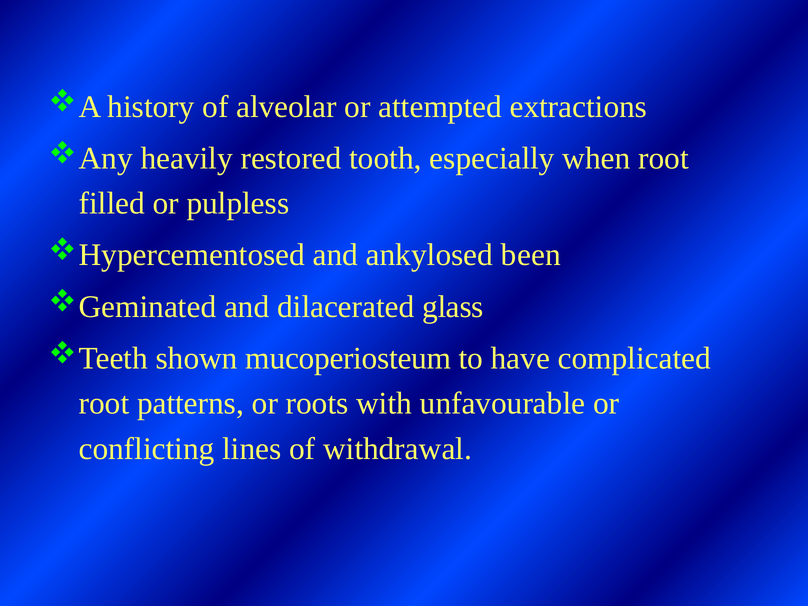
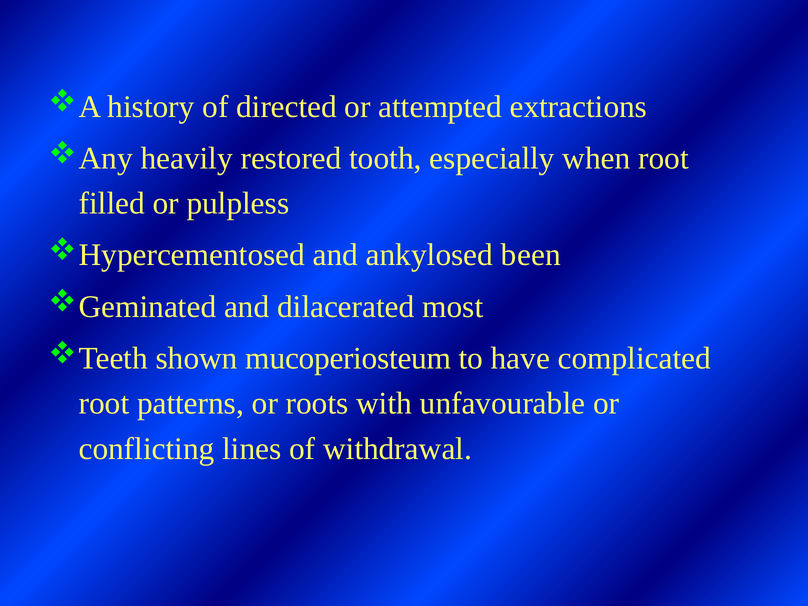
alveolar: alveolar -> directed (287, 107)
glass: glass -> most (453, 307)
